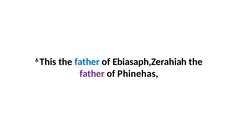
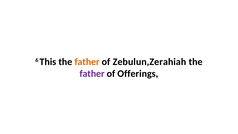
father colour: blue -> orange (87, 62)
Ebiasaph,Zerahiah: Ebiasaph,Zerahiah -> Zebulun,Zerahiah (149, 62)
Phinehas: Phinehas -> Offerings (138, 74)
